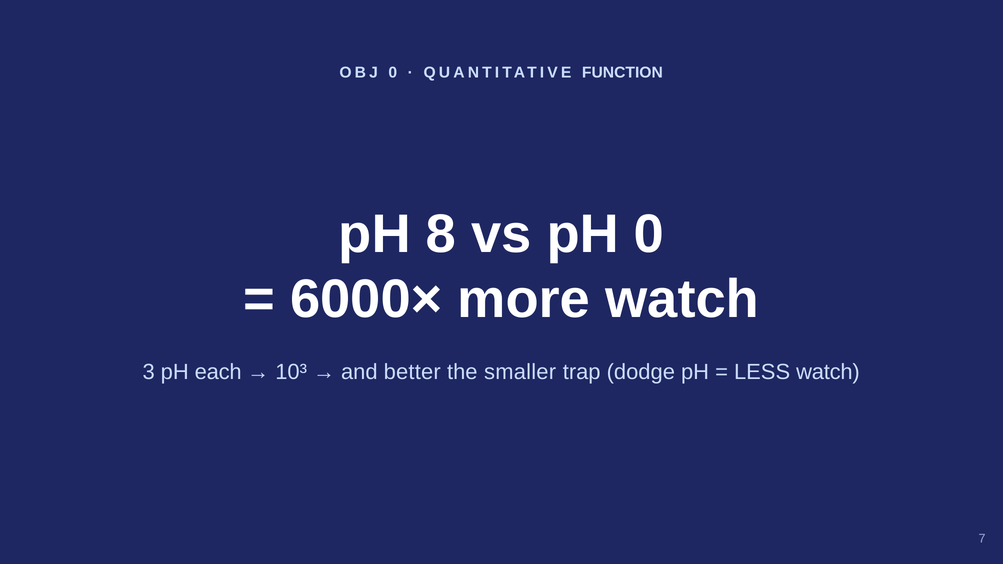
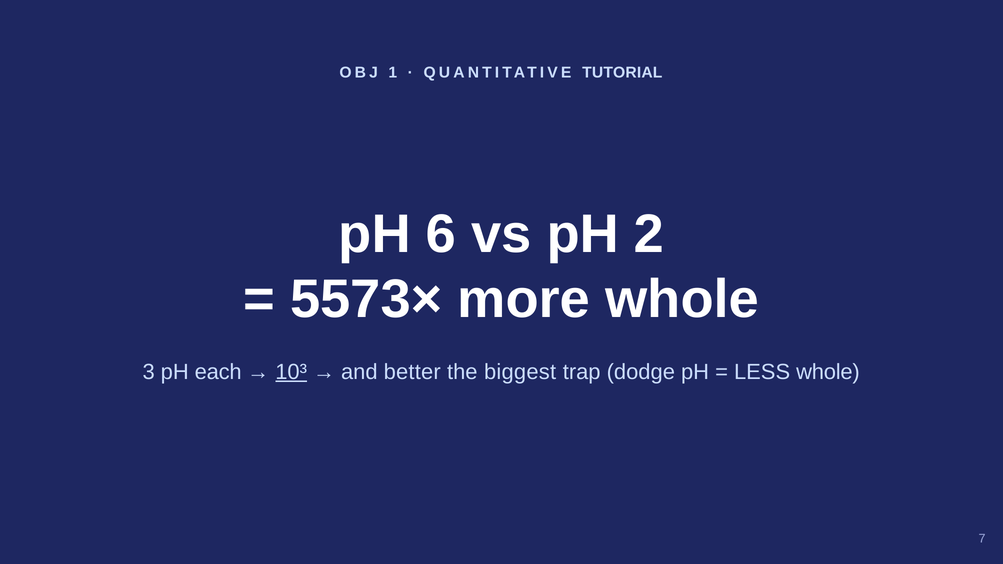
OBJ 0: 0 -> 1 (393, 73)
FUNCTION: FUNCTION -> TUTORIAL (622, 73)
8: 8 -> 6 (441, 234)
pH 0: 0 -> 2 (649, 234)
6000×: 6000× -> 5573× (366, 300)
more watch: watch -> whole (682, 300)
10³ underline: none -> present (291, 372)
smaller: smaller -> biggest (520, 372)
LESS watch: watch -> whole (828, 372)
